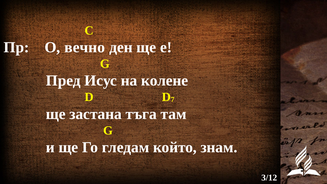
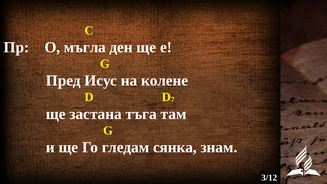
вечно: вечно -> мъгла (85, 47)
който: който -> сянка (175, 147)
